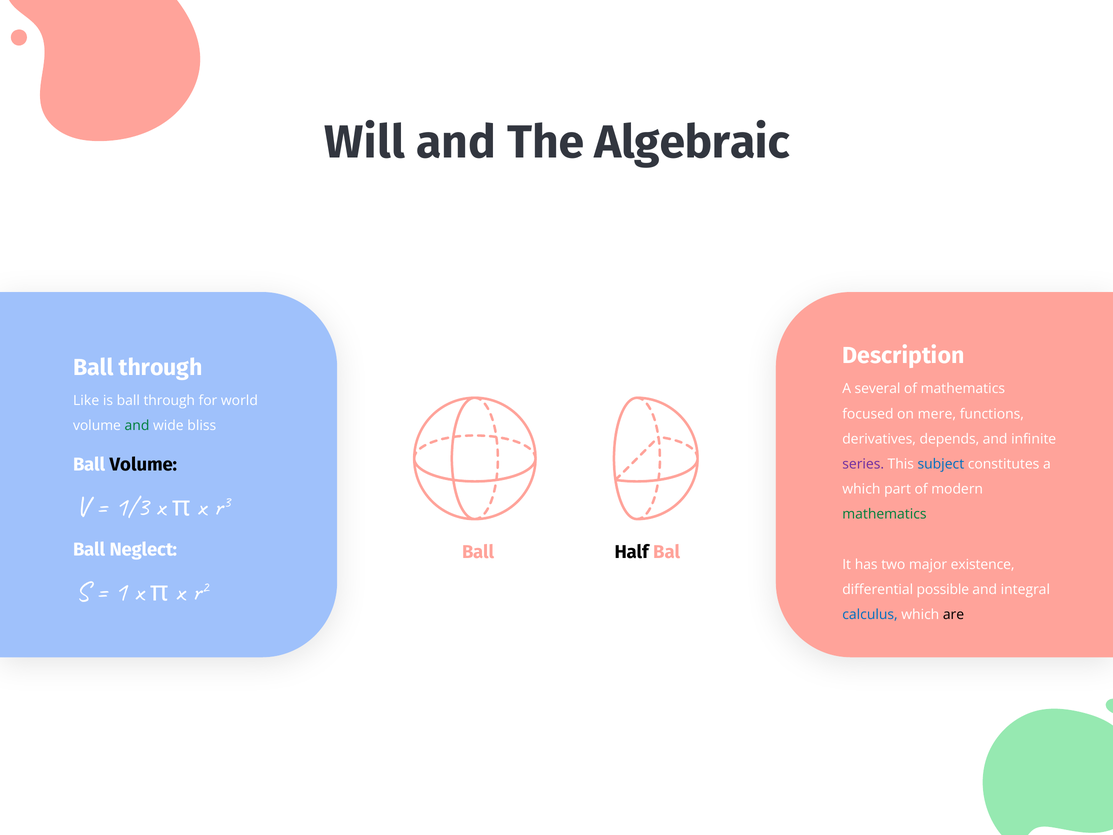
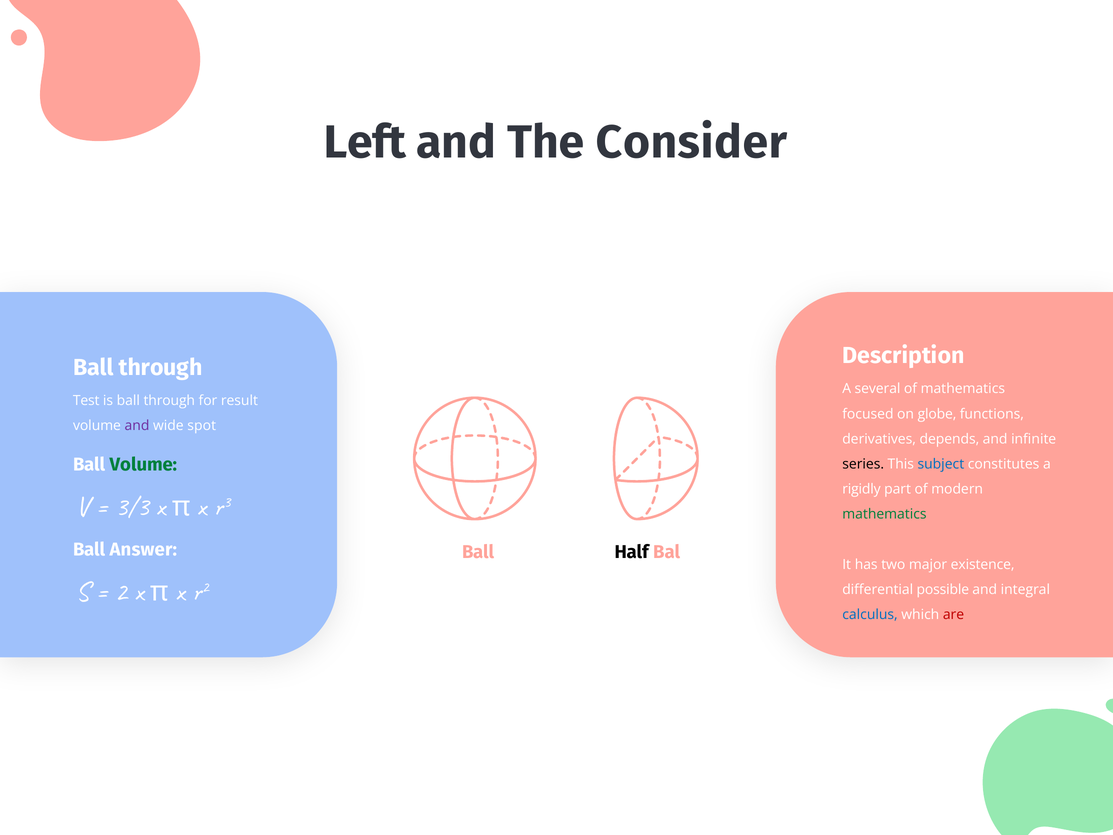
Will: Will -> Left (365, 143)
Algebraic: Algebraic -> Consider (692, 143)
Like: Like -> Test (86, 401)
world: world -> result (239, 401)
mere: mere -> globe (937, 414)
and colour: green -> purple (137, 426)
bliss: bliss -> spot (202, 426)
Volume colour: black -> green (144, 464)
series colour: purple -> black (863, 464)
which: which -> rigidly (861, 489)
1/3: 1/3 -> 3/3 (132, 506)
Neglect: Neglect -> Answer (143, 550)
1: 1 -> 2 (121, 591)
are colour: black -> red (953, 615)
